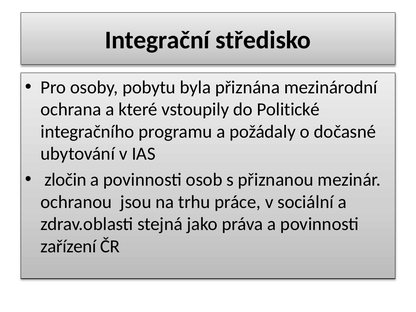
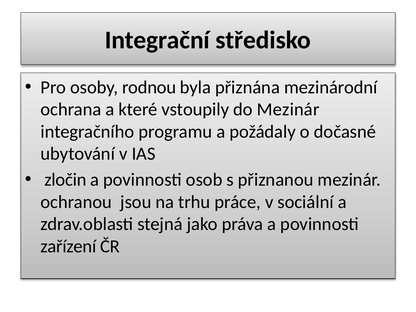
pobytu: pobytu -> rodnou (149, 87)
do Politické: Politické -> Mezinár (288, 109)
